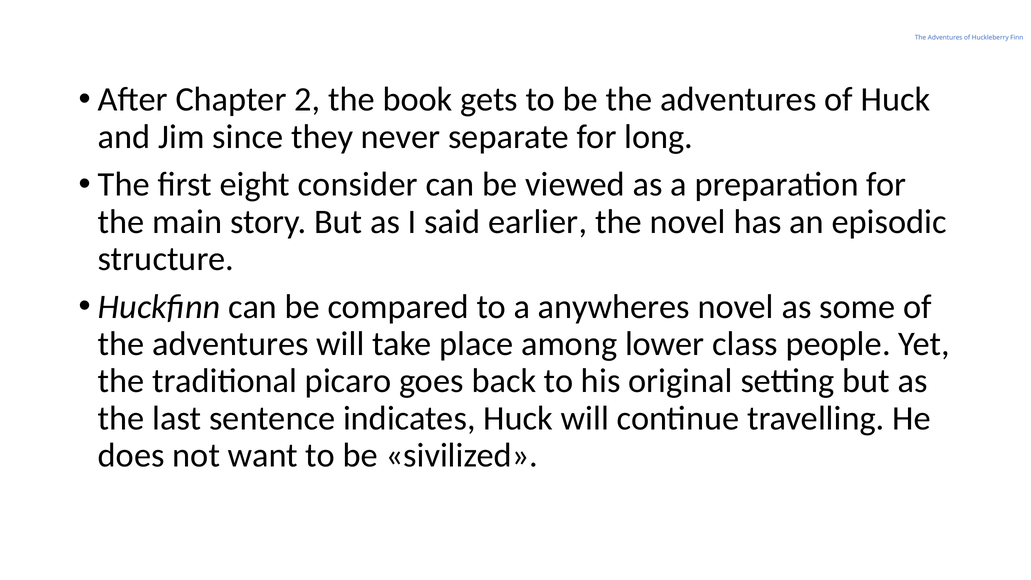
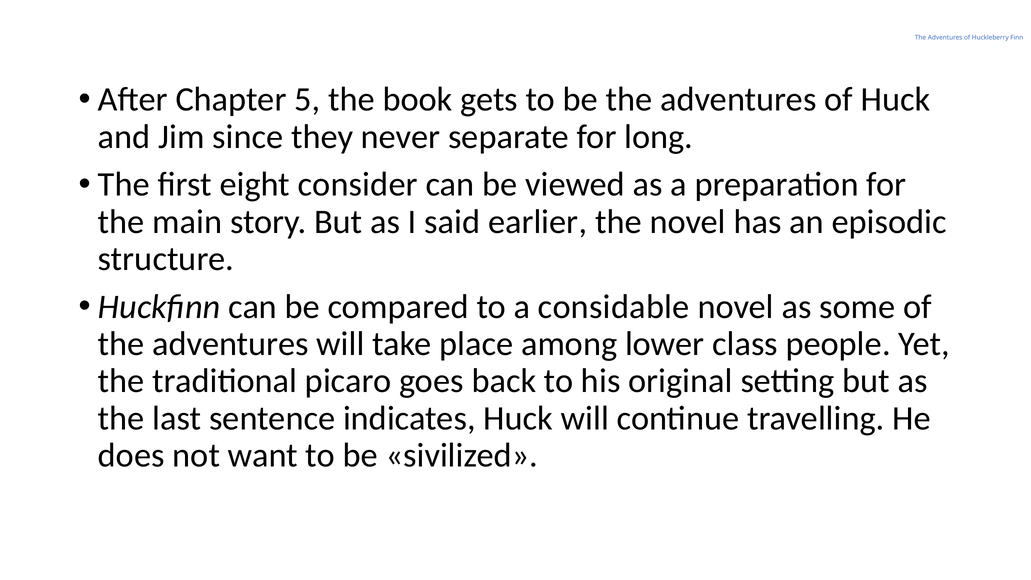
2: 2 -> 5 (307, 100)
anywheres: anywheres -> considable (614, 307)
